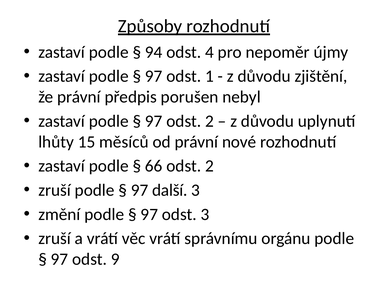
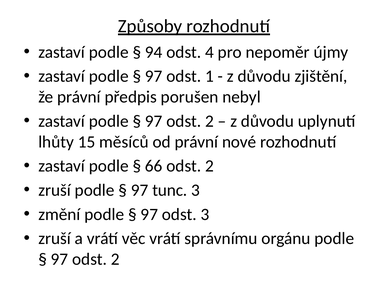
další: další -> tunc (170, 190)
9: 9 -> 2 (115, 259)
